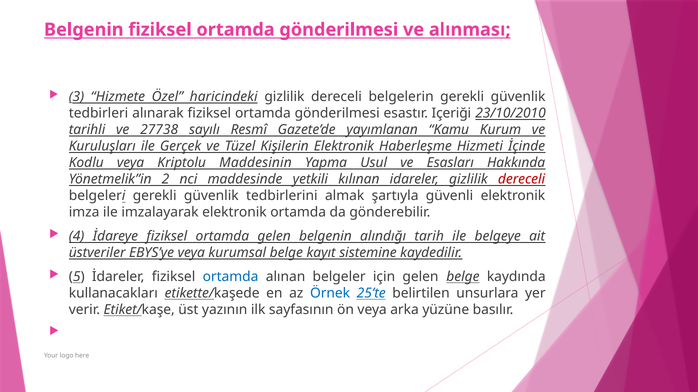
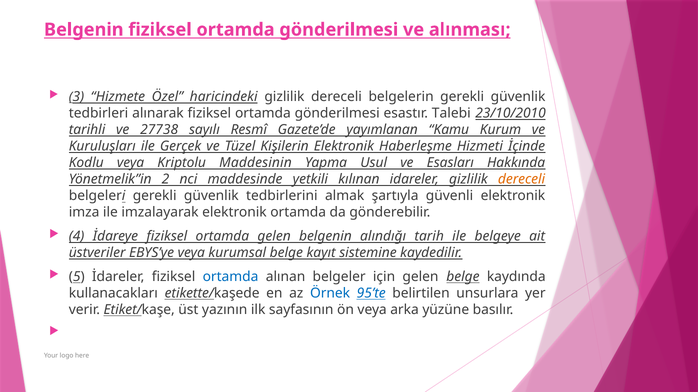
Içeriği: Içeriği -> Talebi (451, 113)
dereceli colour: red -> orange (522, 180)
25’te: 25’te -> 95’te (371, 293)
